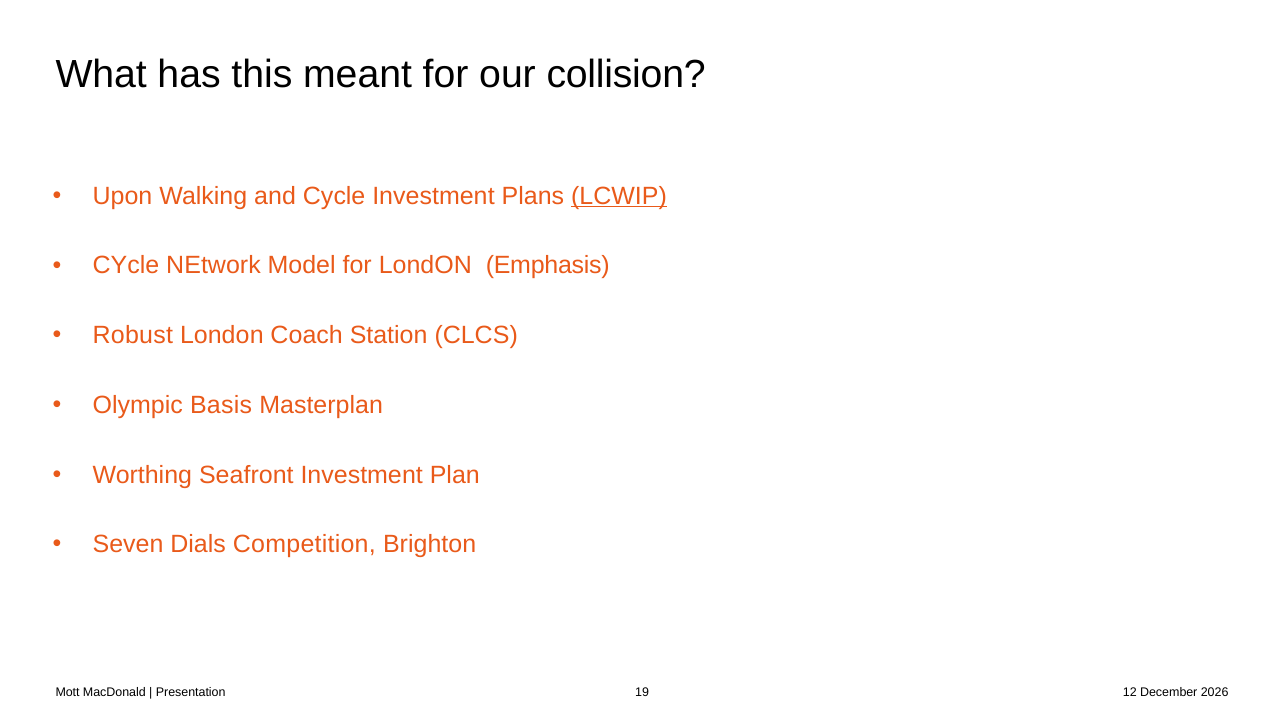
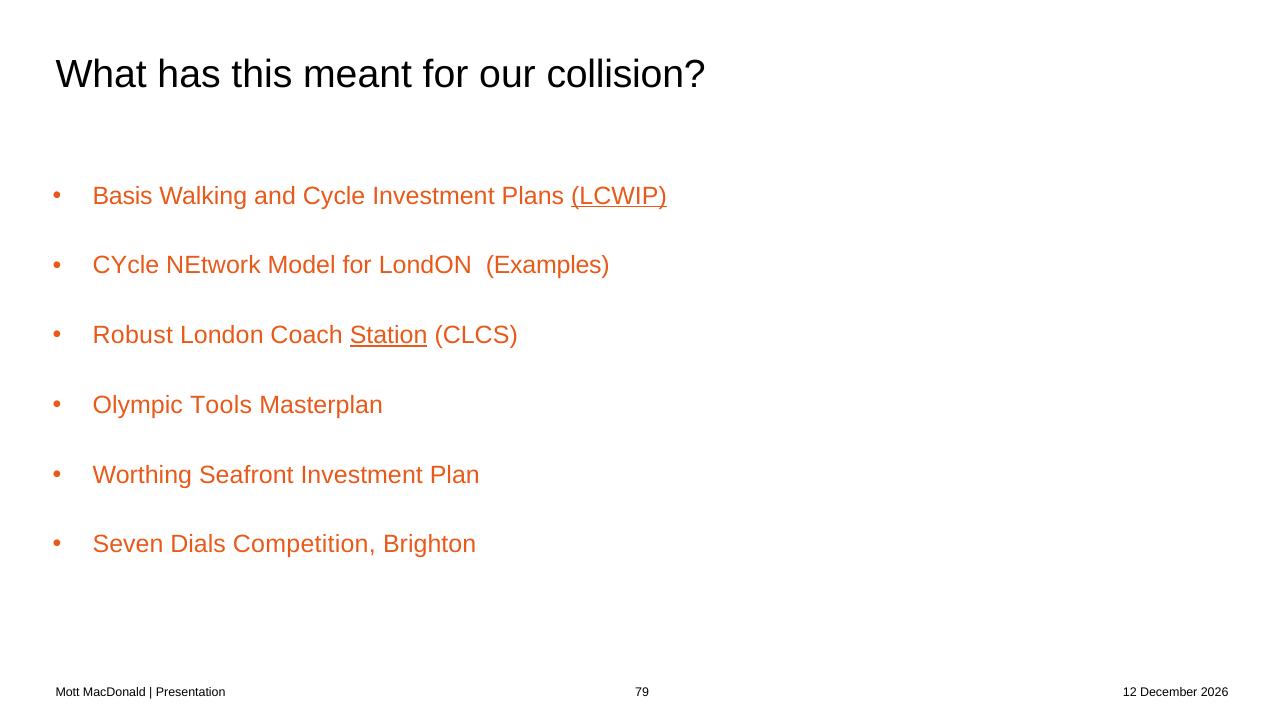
Upon: Upon -> Basis (123, 196)
Emphasis: Emphasis -> Examples (548, 266)
Station underline: none -> present (389, 336)
Basis: Basis -> Tools (221, 405)
19: 19 -> 79 (642, 693)
